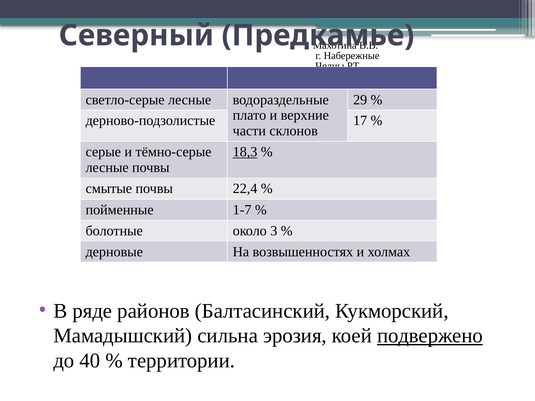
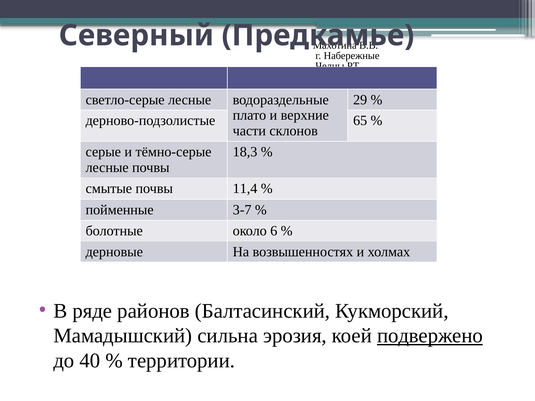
17: 17 -> 65 (360, 121)
18,3 underline: present -> none (245, 152)
22,4: 22,4 -> 11,4 (245, 189)
1-7: 1-7 -> 3-7 (242, 210)
3: 3 -> 6 (274, 231)
